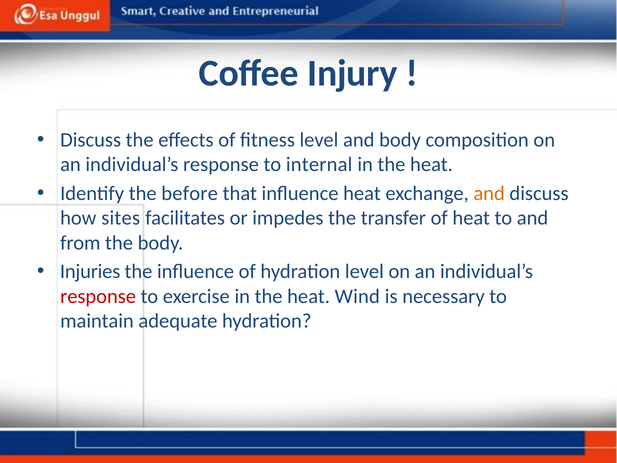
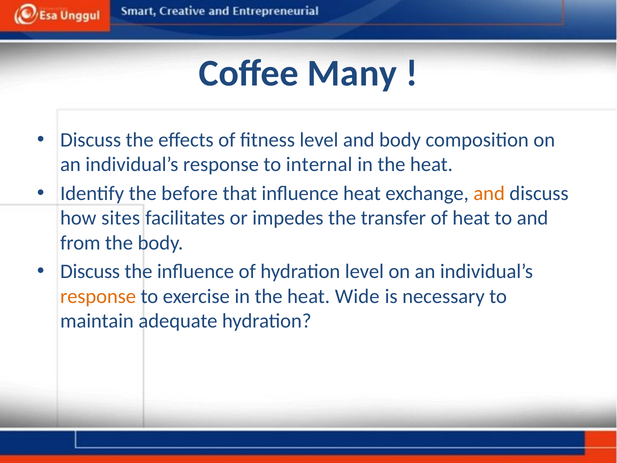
Injury: Injury -> Many (352, 73)
Injuries: Injuries -> Discuss (90, 271)
response colour: red -> orange (98, 296)
Wind: Wind -> Wide (357, 296)
